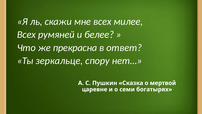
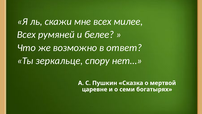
прекрасна: прекрасна -> возможно (75, 48)
